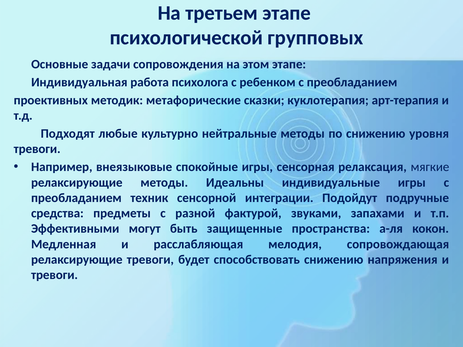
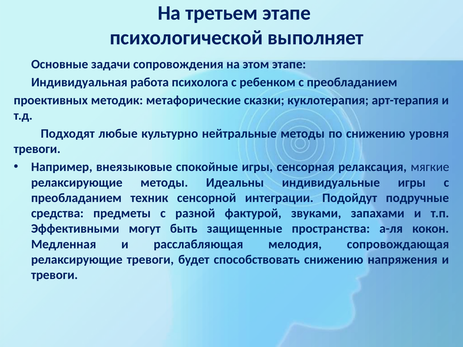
групповых: групповых -> выполняет (316, 38)
